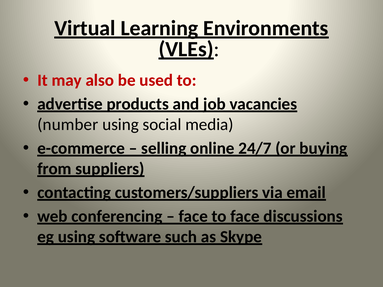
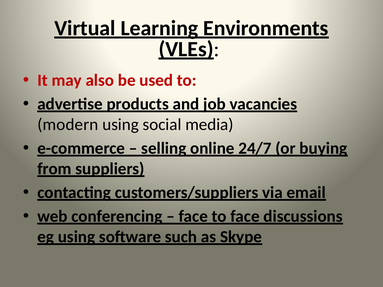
number: number -> modern (68, 125)
